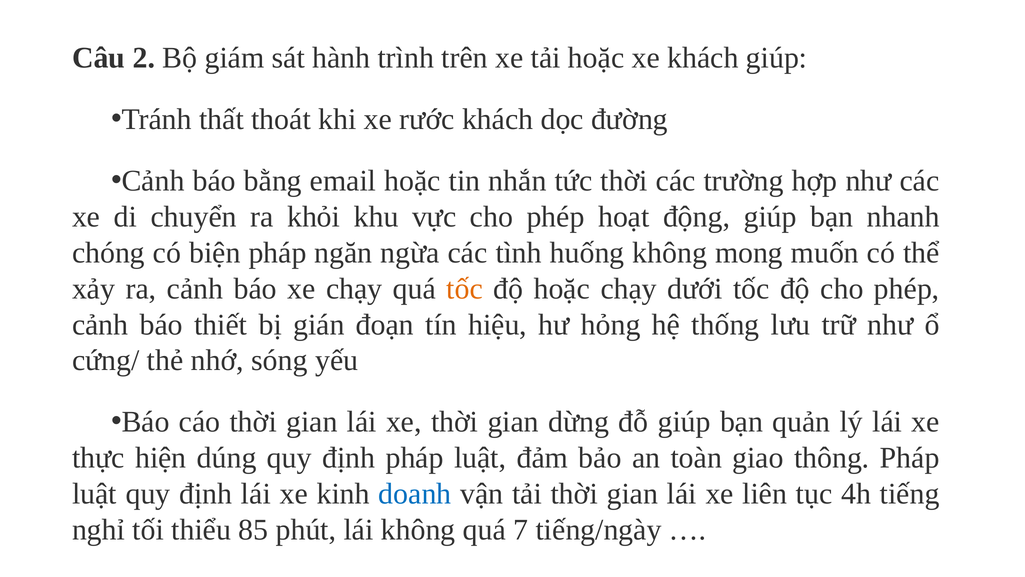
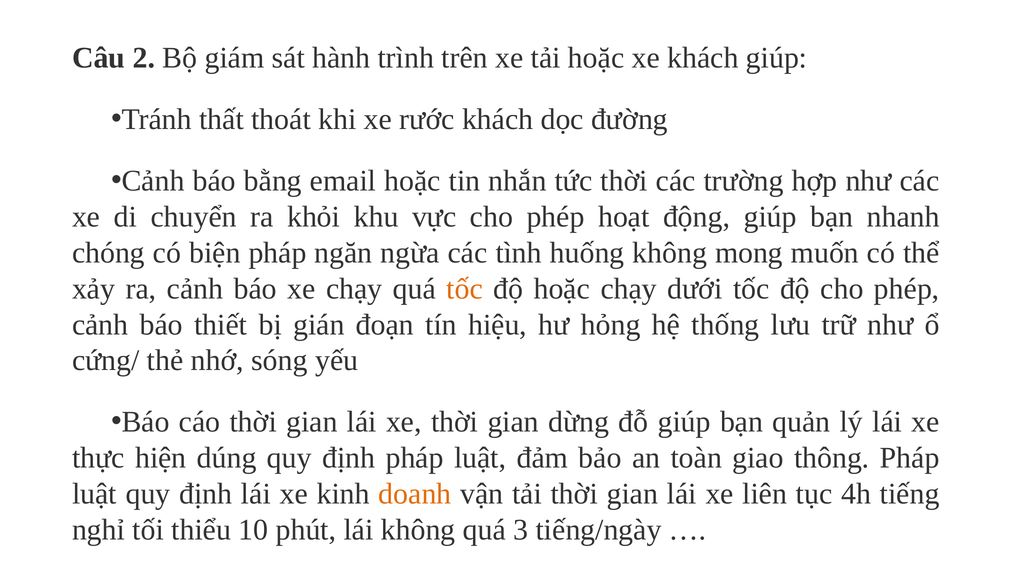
doanh colour: blue -> orange (415, 494)
85: 85 -> 10 (253, 529)
7: 7 -> 3 (521, 529)
